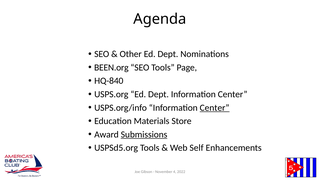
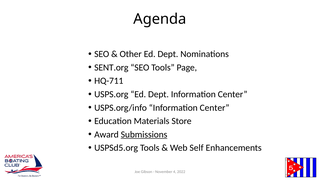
BEEN.org: BEEN.org -> SENT.org (111, 67)
HQ-840: HQ-840 -> HQ-711 (109, 81)
Center underline: present -> none (215, 108)
